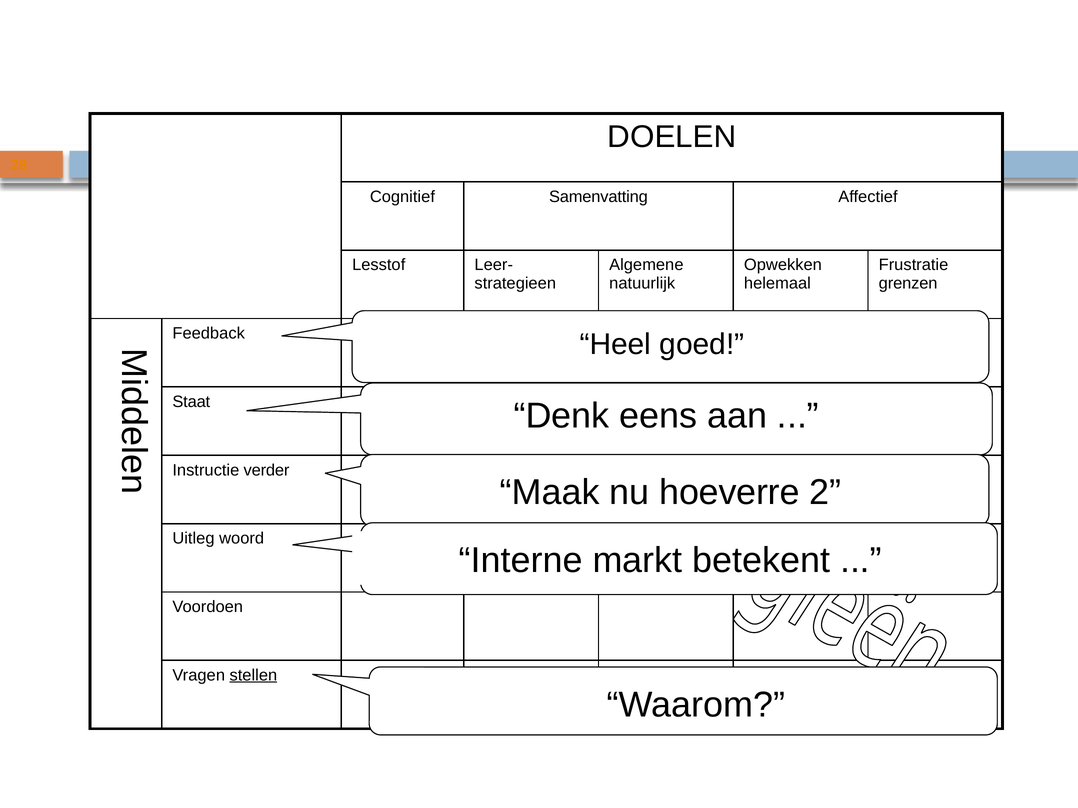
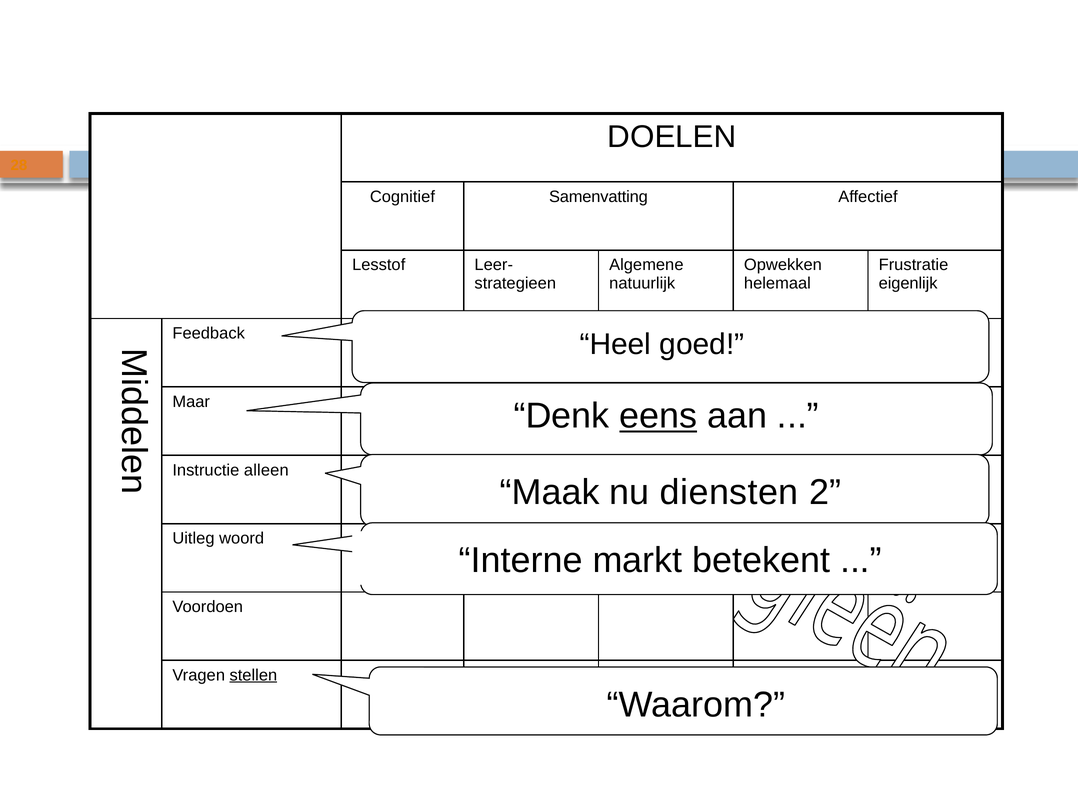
grenzen: grenzen -> eigenlijk (908, 284)
Staat: Staat -> Maar (191, 402)
eens underline: none -> present (658, 416)
verder: verder -> alleen (266, 470)
hoeverre: hoeverre -> diensten (729, 493)
